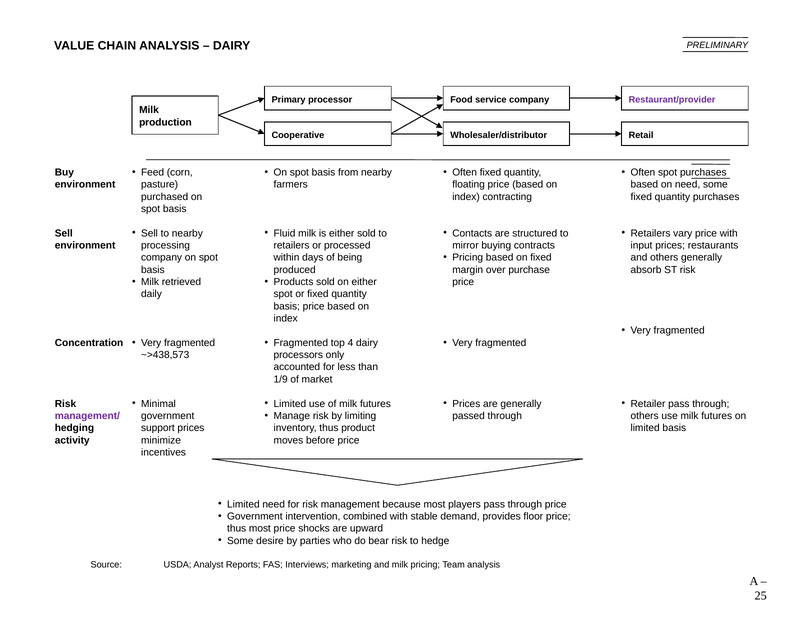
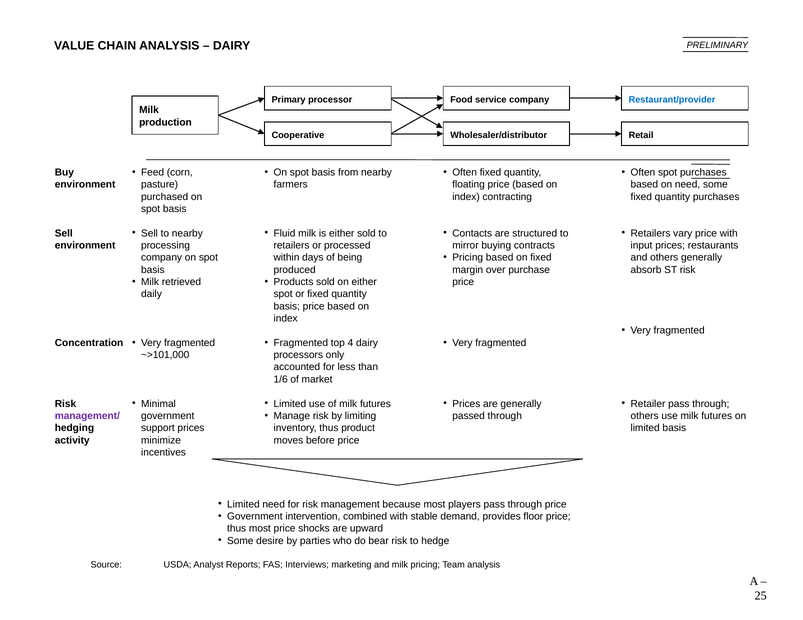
Restaurant/provider colour: purple -> blue (672, 100)
~>438,573: ~>438,573 -> ~>101,000 (165, 355)
1/9: 1/9 -> 1/6 (281, 380)
